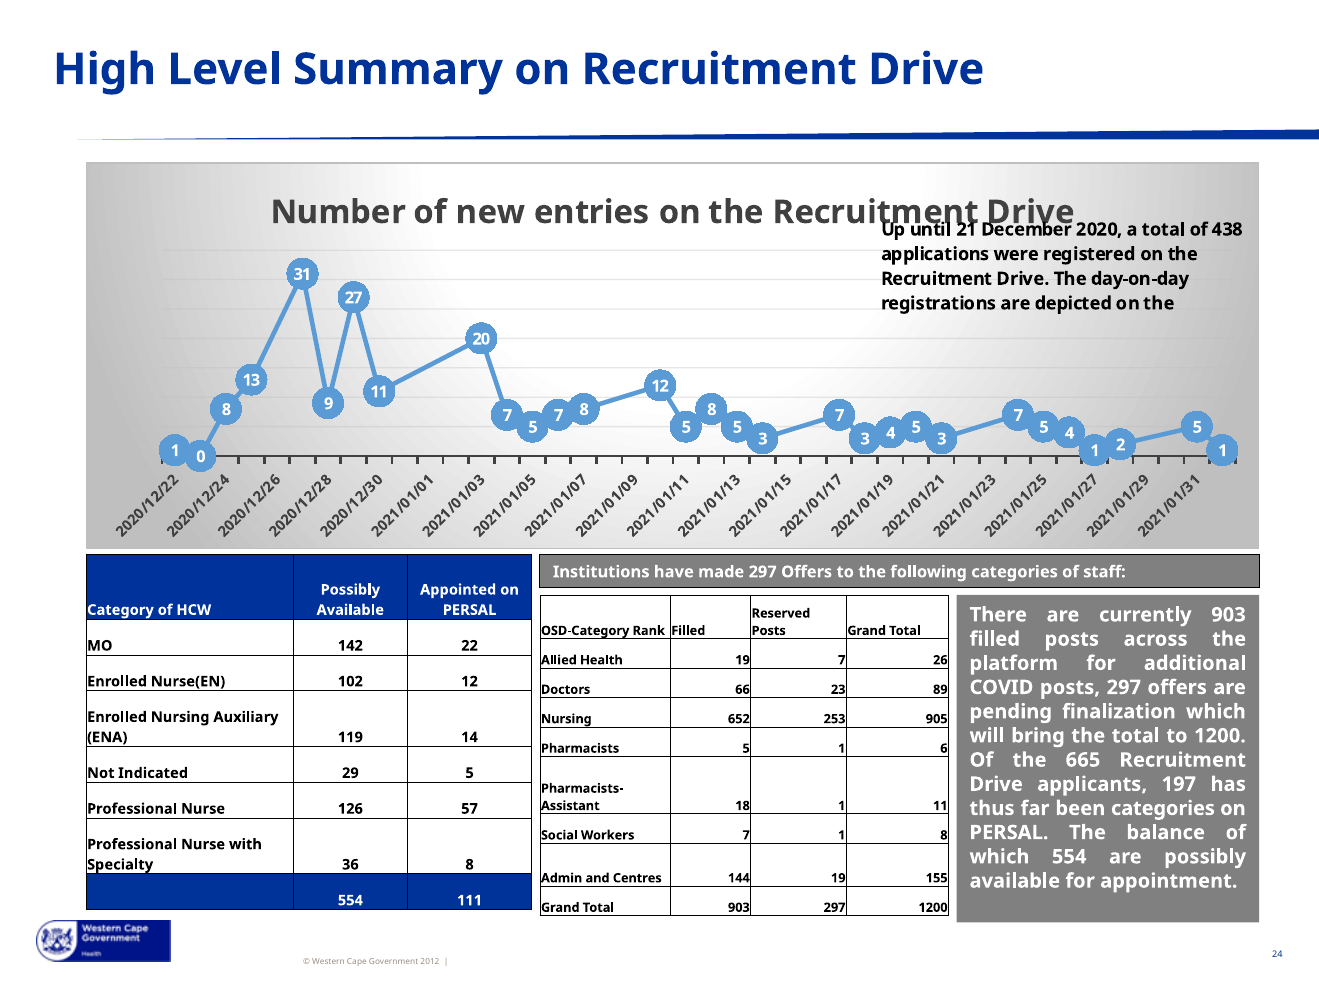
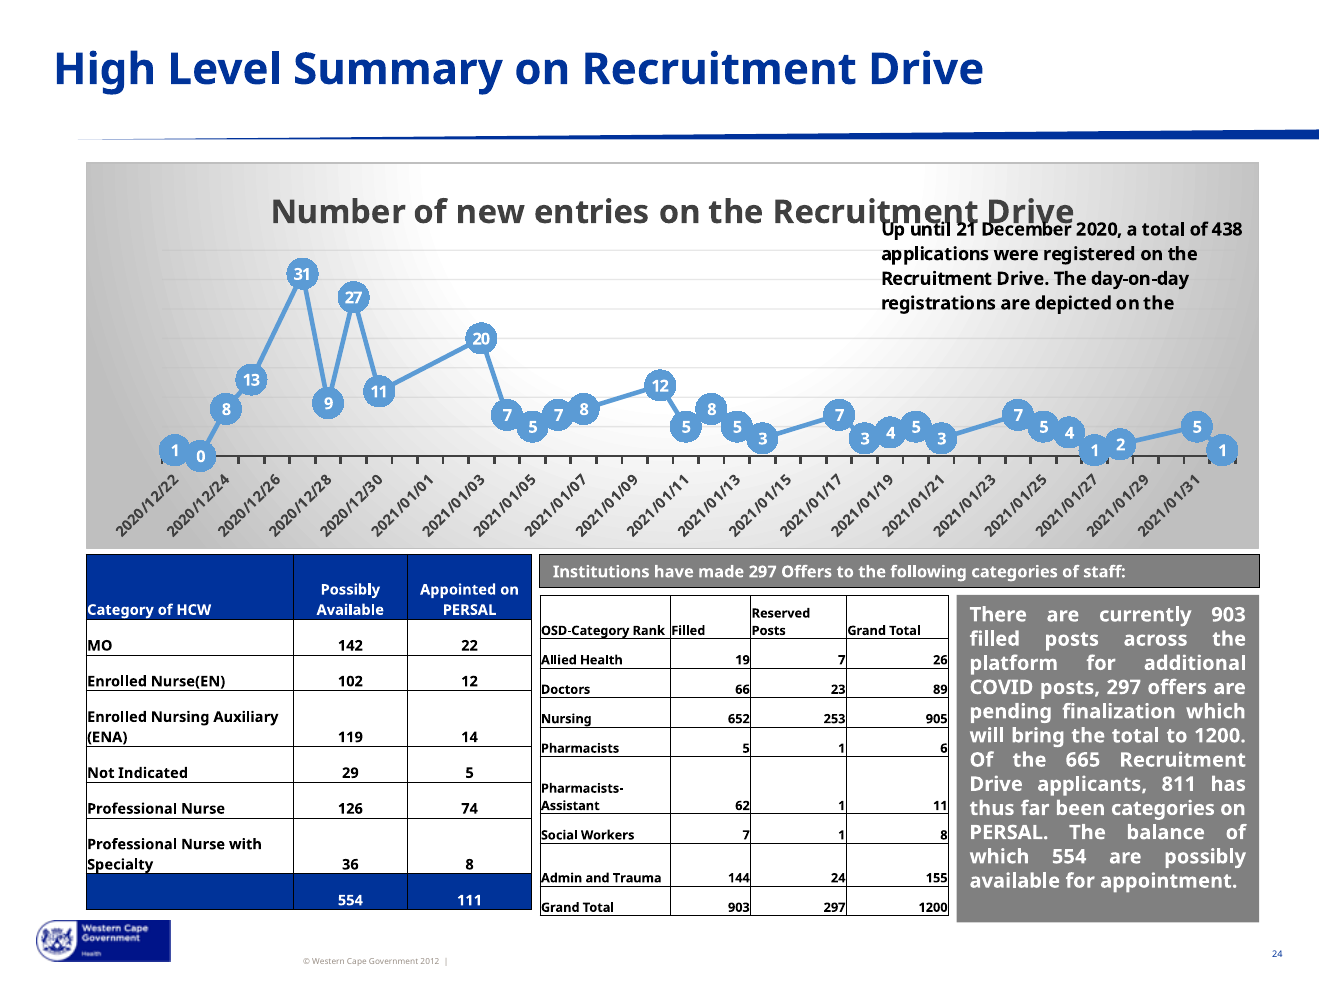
197: 197 -> 811 (1179, 784)
18: 18 -> 62 (743, 806)
57: 57 -> 74 (470, 809)
Centres: Centres -> Trauma (637, 878)
144 19: 19 -> 24 (838, 878)
